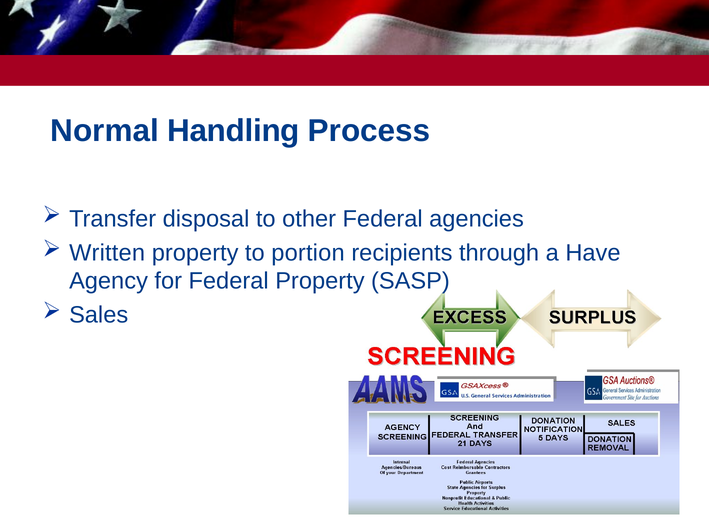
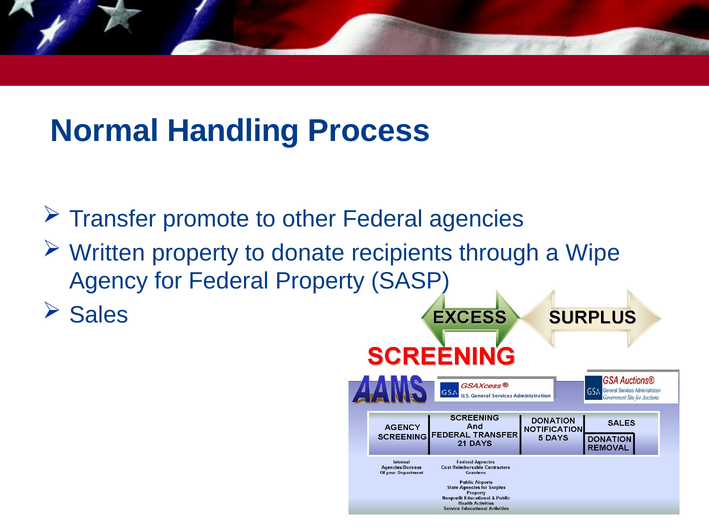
disposal: disposal -> promote (206, 219)
portion: portion -> donate (308, 253)
Have: Have -> Wipe (593, 253)
